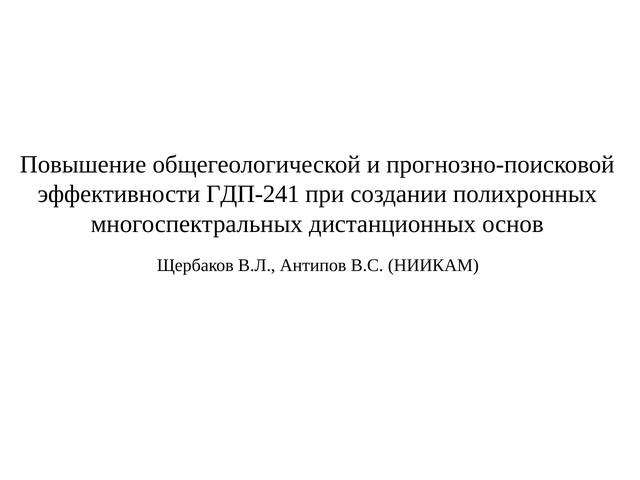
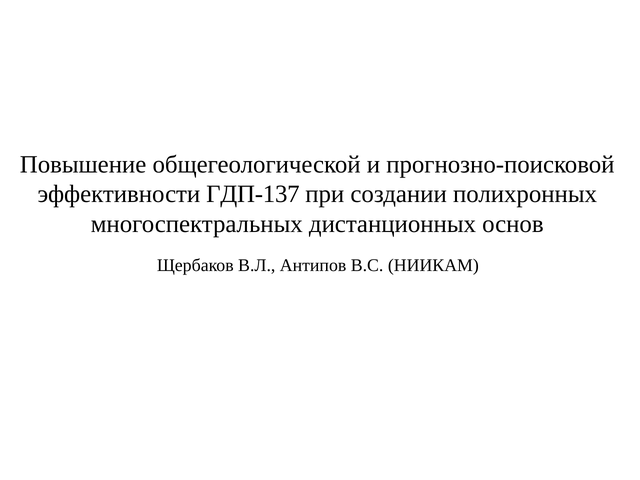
ГДП-241: ГДП-241 -> ГДП-137 (253, 194)
